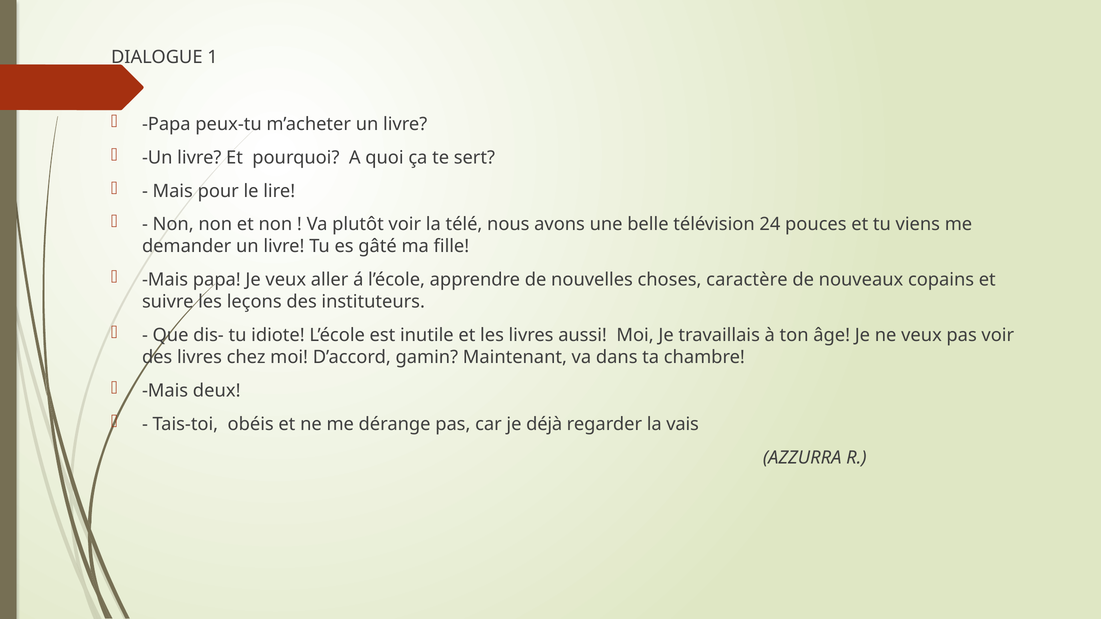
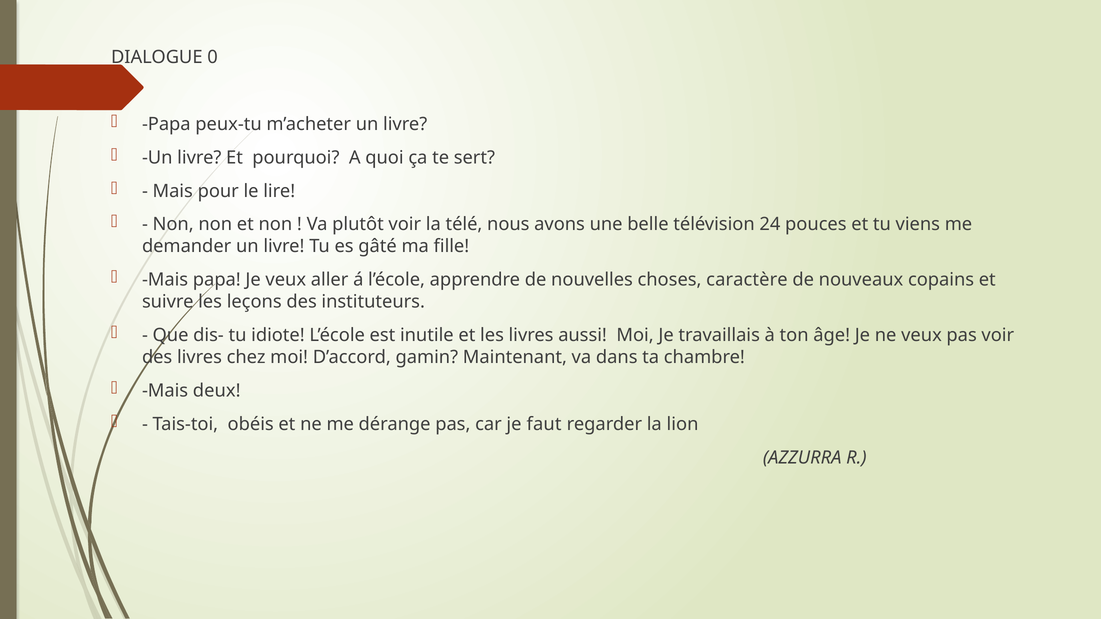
1: 1 -> 0 (213, 57)
déjà: déjà -> faut (544, 424)
vais: vais -> lion (683, 424)
